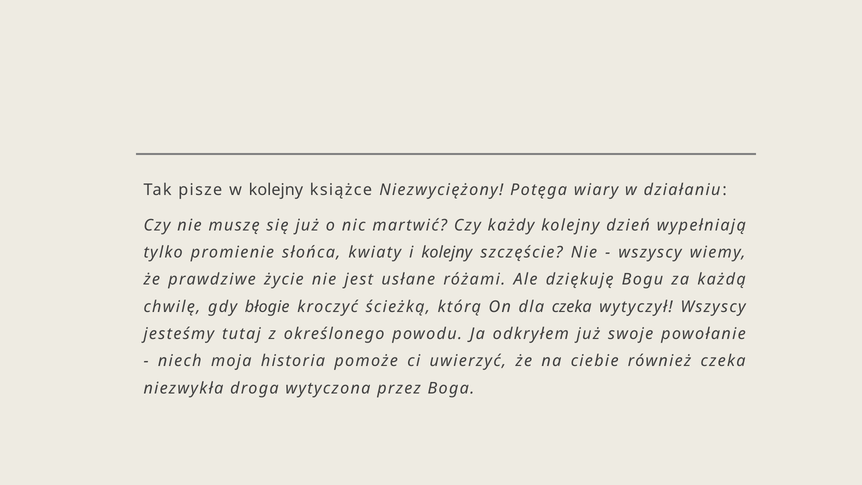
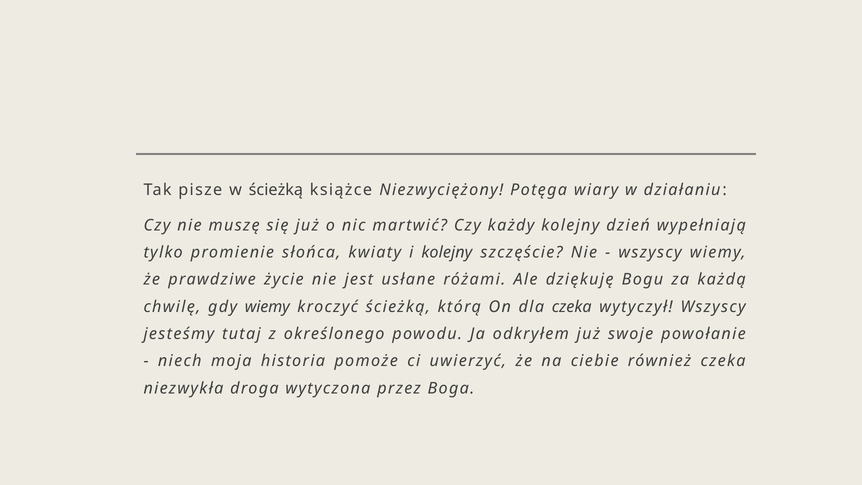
w kolejny: kolejny -> ścieżką (276, 190)
gdy błogie: błogie -> wiemy (267, 307)
